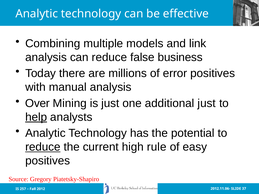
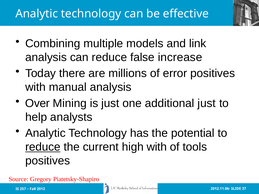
business: business -> increase (180, 57)
help underline: present -> none (36, 117)
high rule: rule -> with (157, 147)
easy: easy -> tools (195, 147)
